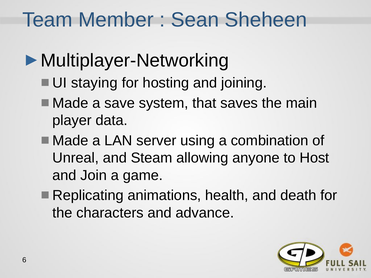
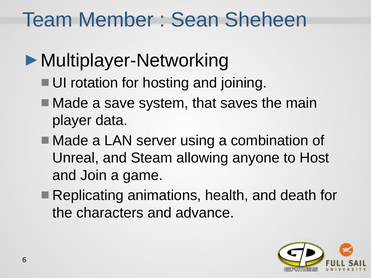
staying: staying -> rotation (94, 83)
